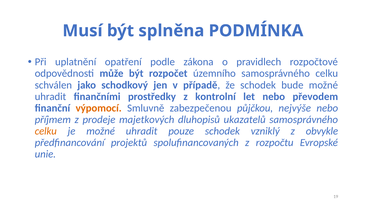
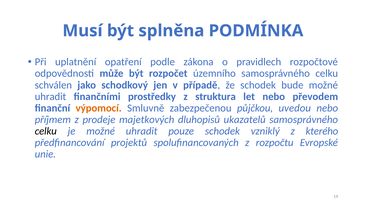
kontrolní: kontrolní -> struktura (216, 96)
nejvýše: nejvýše -> uvedou (295, 108)
celku colour: orange -> black (46, 131)
obvykle: obvykle -> kterého (322, 131)
